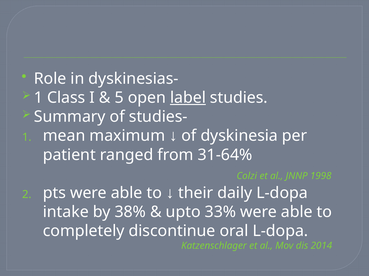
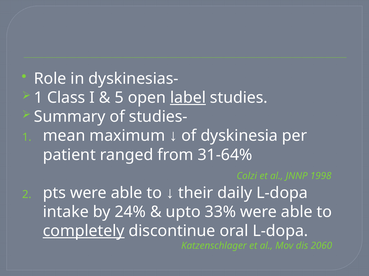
38%: 38% -> 24% (130, 212)
completely underline: none -> present (84, 231)
2014: 2014 -> 2060 (321, 246)
